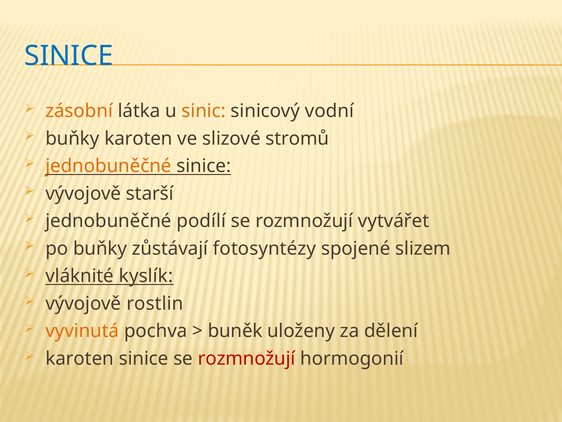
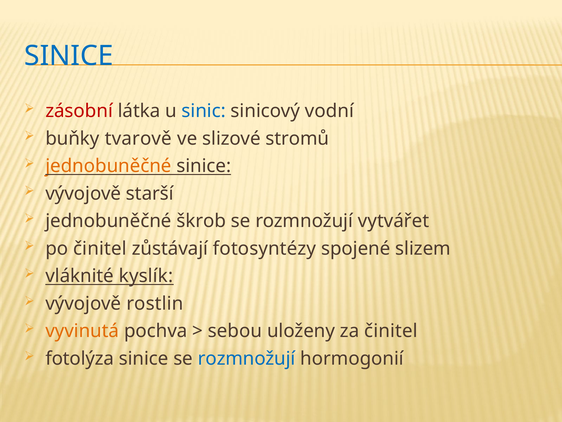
zásobní colour: orange -> red (79, 111)
sinic colour: orange -> blue (204, 111)
buňky karoten: karoten -> tvarově (138, 138)
podílí: podílí -> škrob (201, 221)
po buňky: buňky -> činitel (100, 248)
buněk: buněk -> sebou (235, 331)
za dělení: dělení -> činitel (391, 331)
karoten: karoten -> fotolýza (80, 358)
rozmnožují colour: red -> blue (247, 358)
